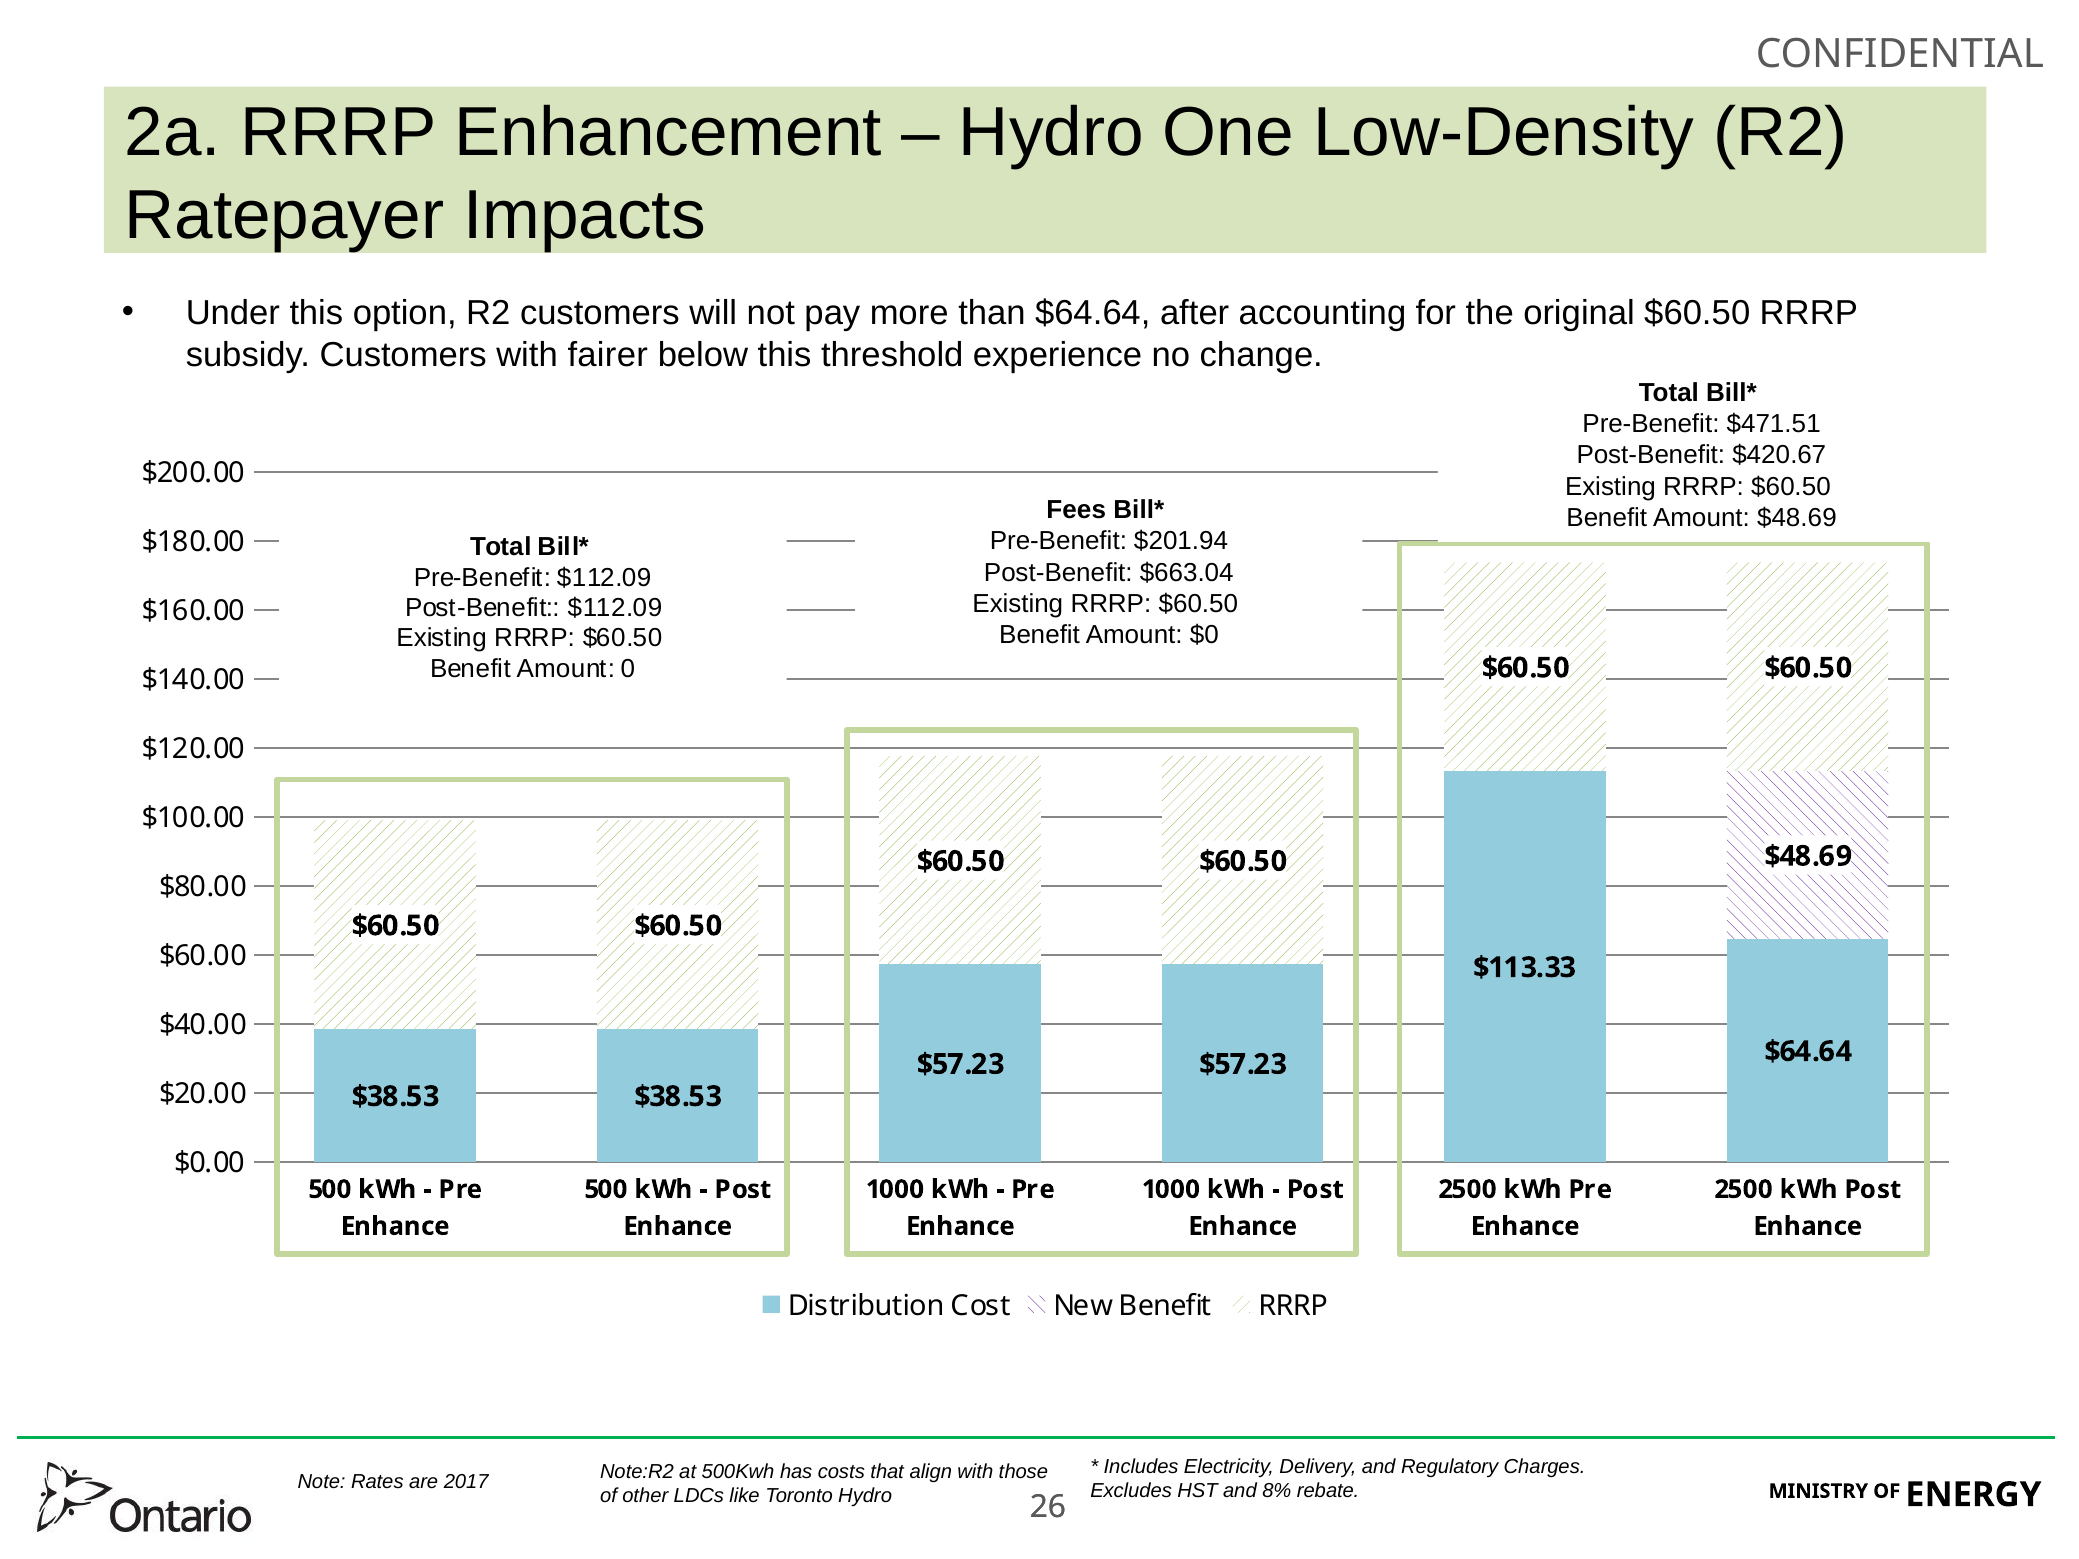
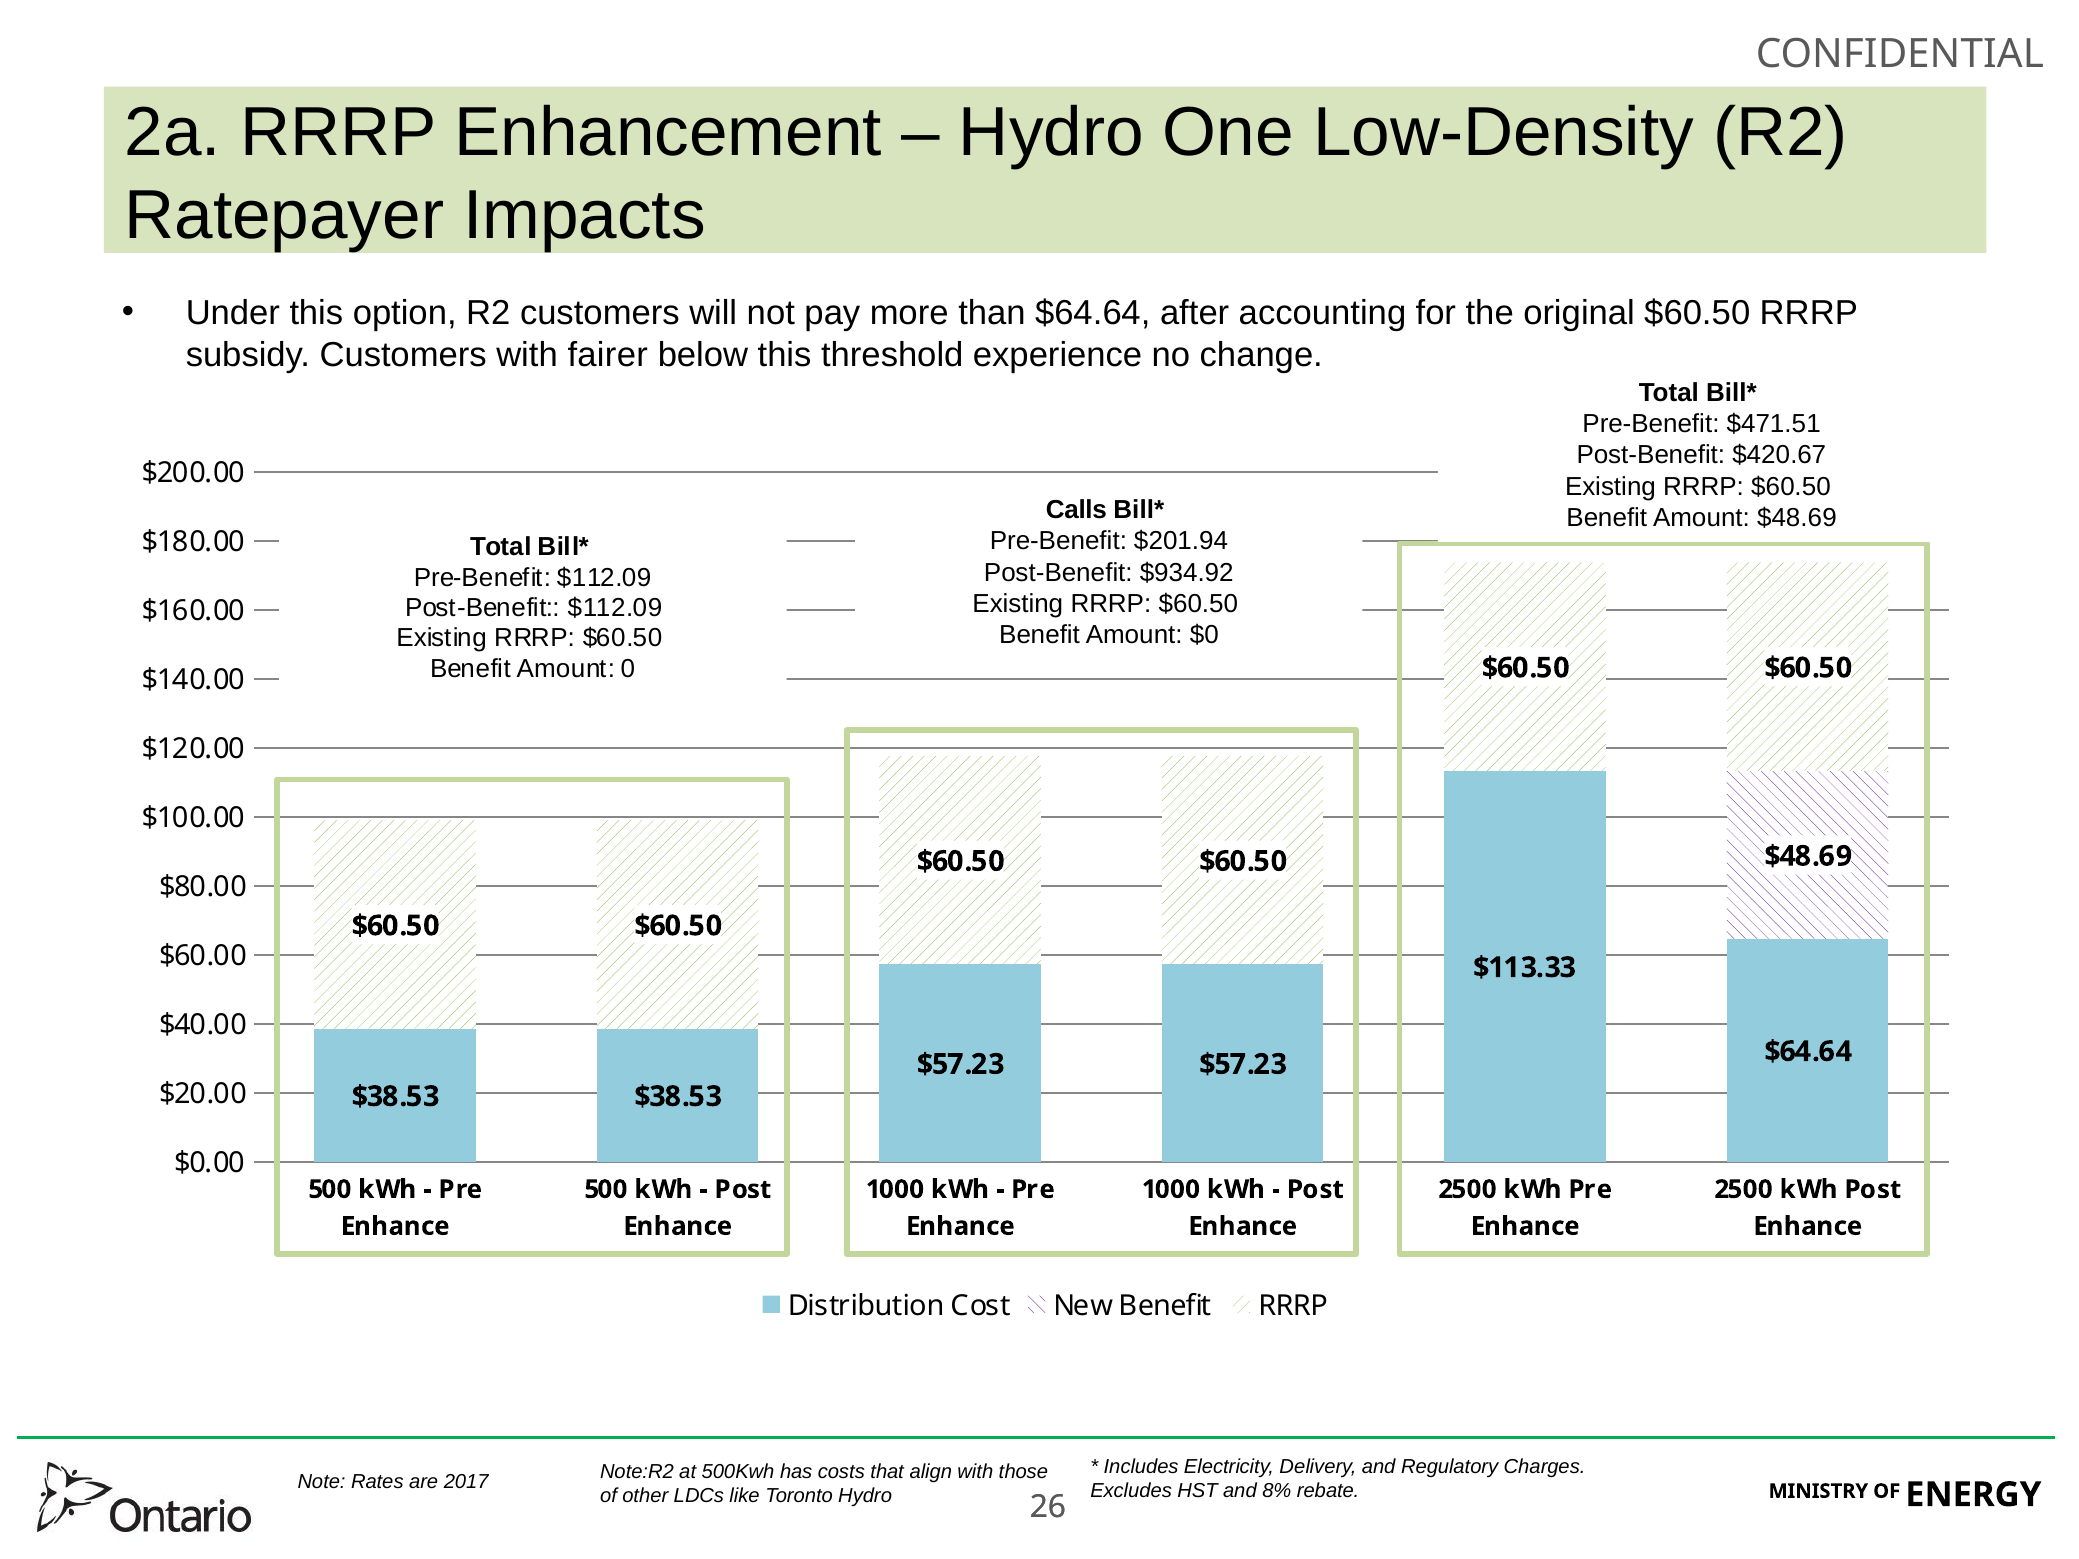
Fees: Fees -> Calls (1076, 510)
$663.04: $663.04 -> $934.92 (1187, 573)
